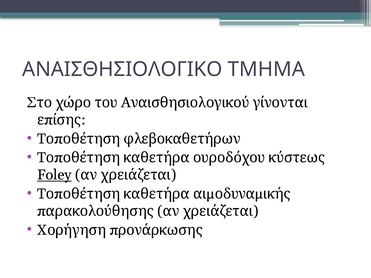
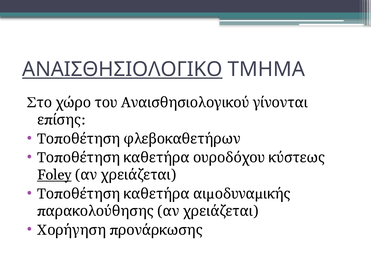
ΑΝΑΙΣΘΗΣΙΟΛΟΓΙΚΟ underline: none -> present (122, 69)
